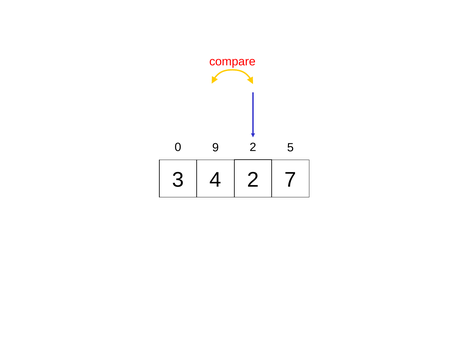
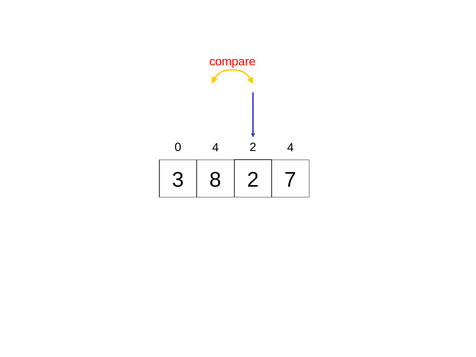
0 9: 9 -> 4 (215, 148)
2 5: 5 -> 4 (290, 148)
4: 4 -> 8 (215, 180)
